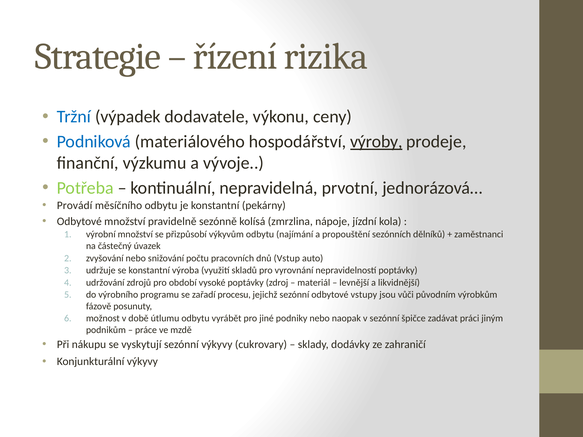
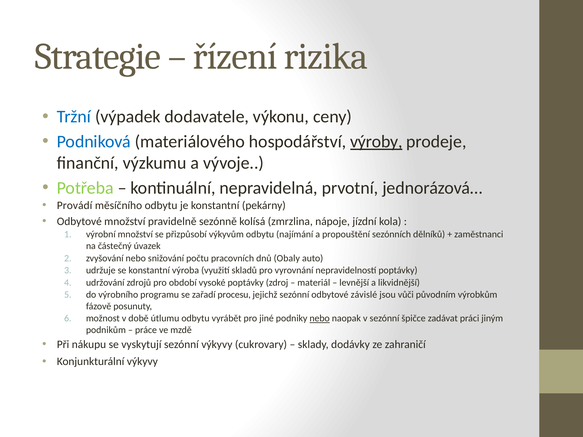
Vstup: Vstup -> Obaly (287, 258)
vstupy: vstupy -> závislé (364, 295)
nebo underline: none -> present (320, 319)
